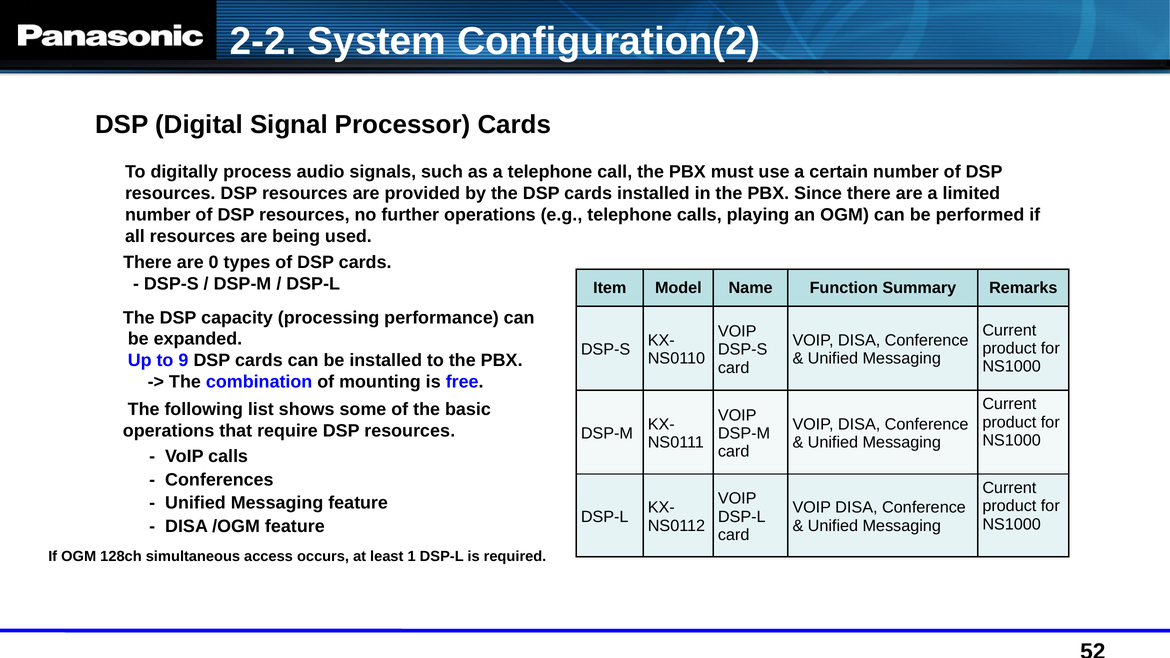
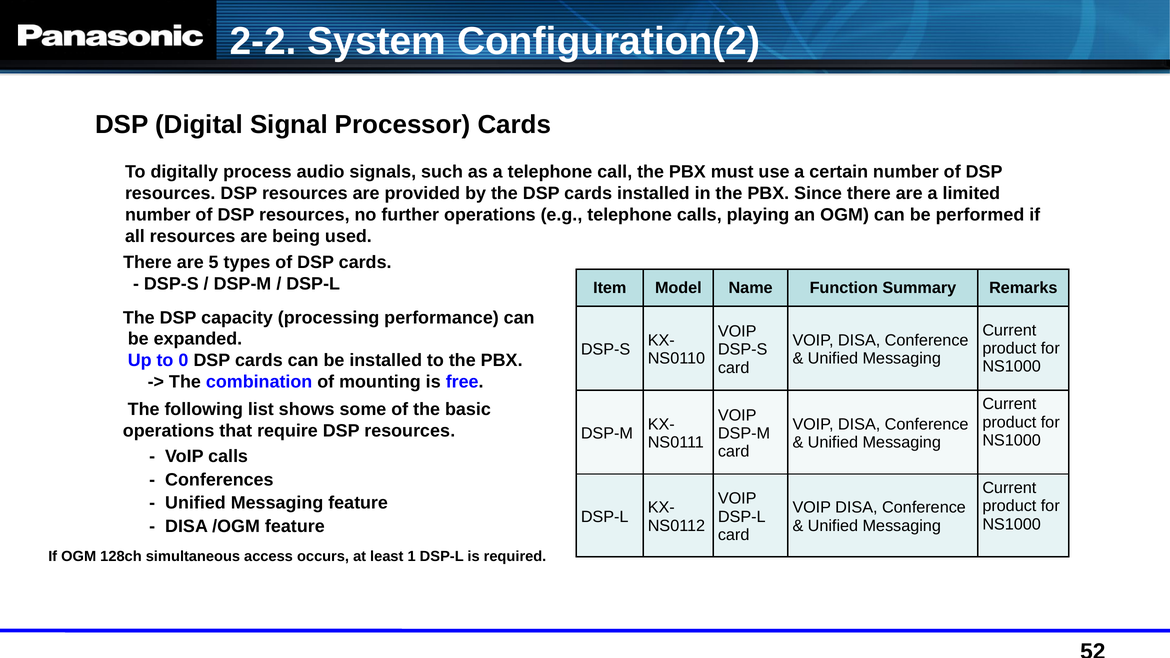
0: 0 -> 5 (214, 262)
9: 9 -> 0 (183, 361)
